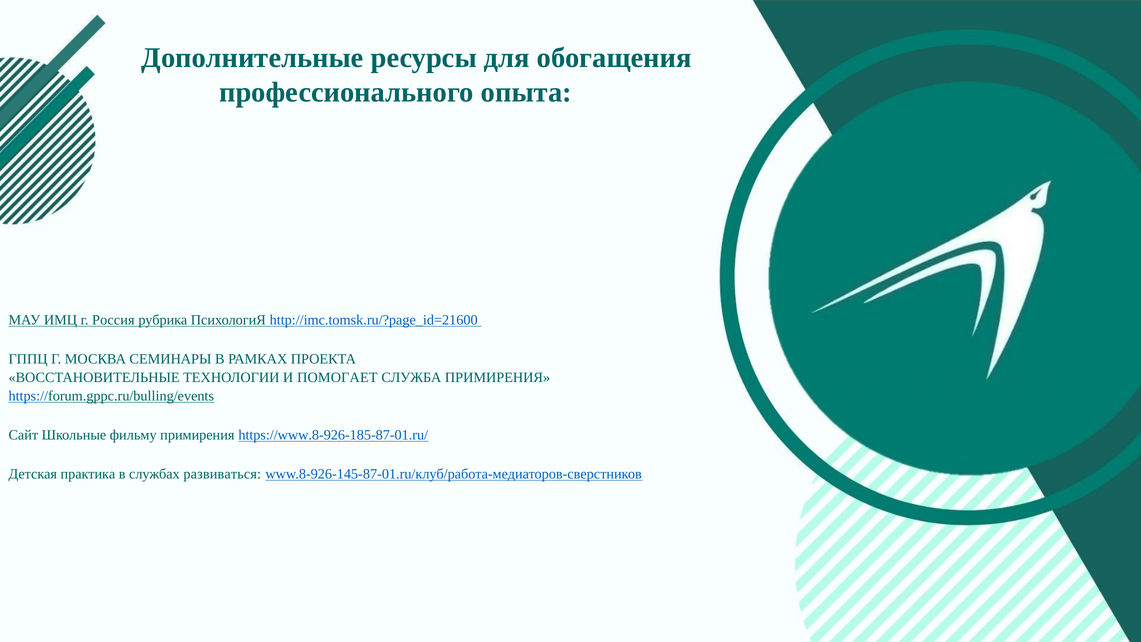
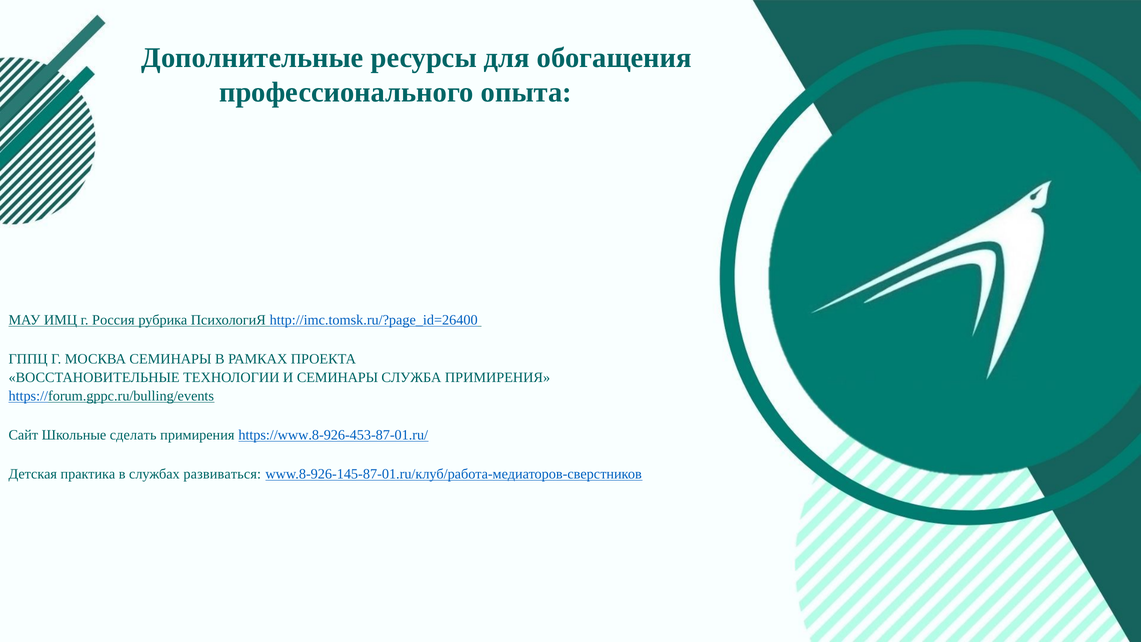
http://imc.tomsk.ru/?page_id=21600: http://imc.tomsk.ru/?page_id=21600 -> http://imc.tomsk.ru/?page_id=26400 (374, 320)
И ПОМОГАЕТ: ПОМОГАЕТ -> СЕМИНАРЫ (337, 377)
фильму: фильму -> сделать (133, 435)
https://www.8-926-185-87-01.ru/: https://www.8-926-185-87-01.ru/ -> https://www.8-926-453-87-01.ru/ (333, 435)
